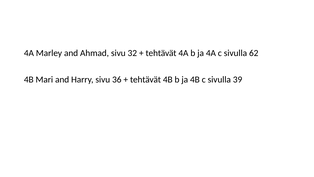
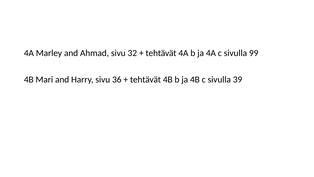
62: 62 -> 99 (254, 53)
